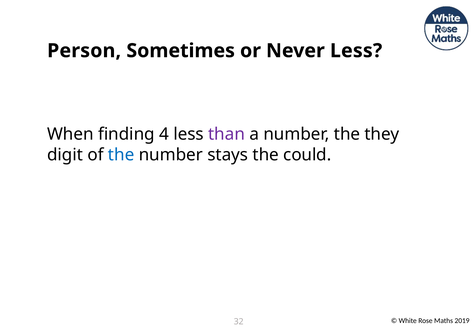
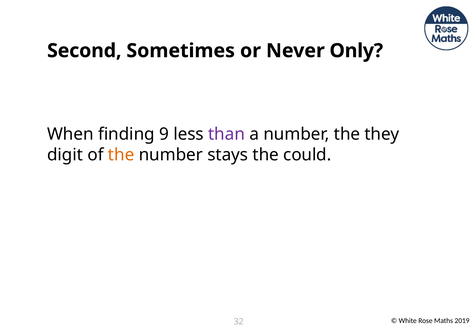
Person: Person -> Second (84, 51)
Never Less: Less -> Only (356, 51)
4: 4 -> 9 (164, 134)
the colour: blue -> orange (121, 155)
